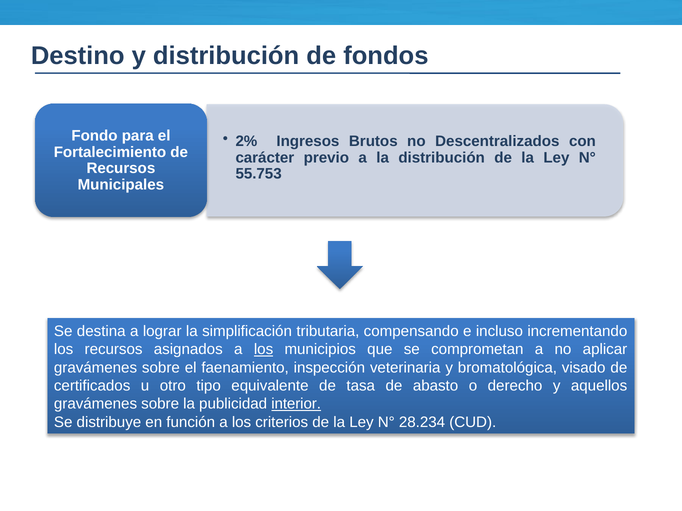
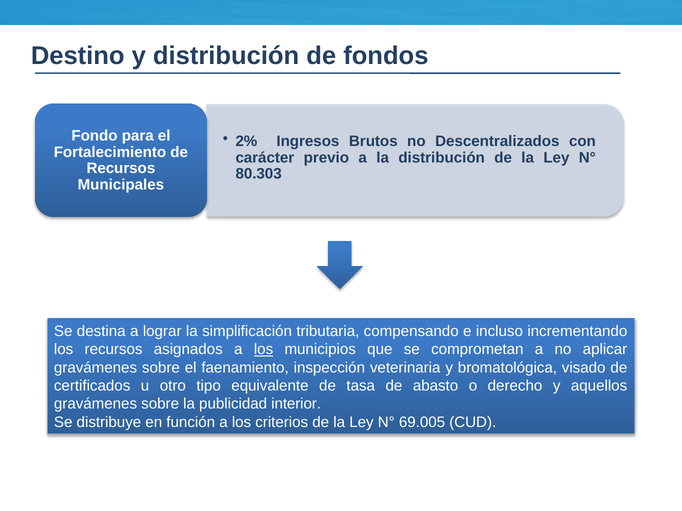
55.753: 55.753 -> 80.303 (259, 174)
interior underline: present -> none (296, 404)
28.234: 28.234 -> 69.005 (422, 422)
